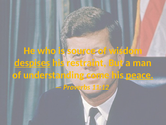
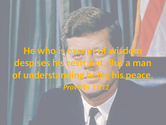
source: source -> except (81, 50)
despises underline: present -> none (32, 63)
come: come -> being (98, 75)
